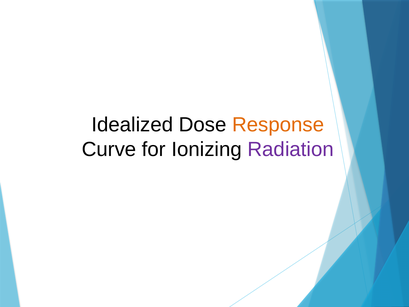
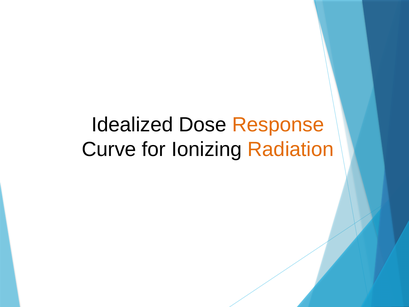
Radiation colour: purple -> orange (291, 149)
